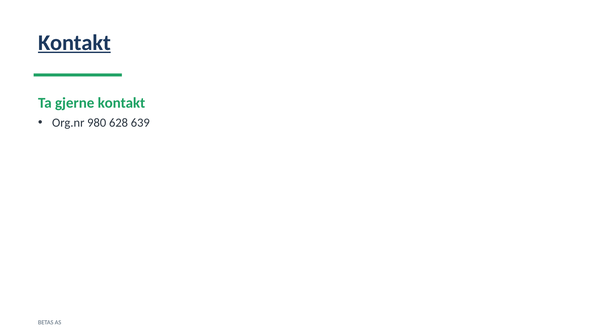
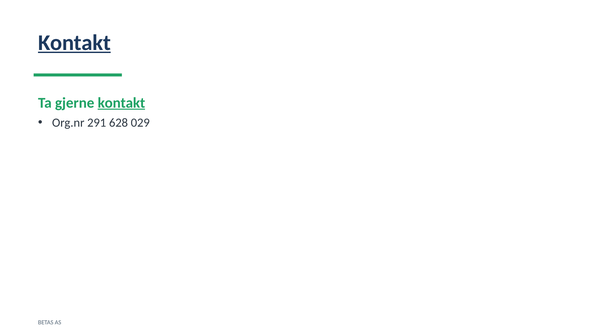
kontakt underline: none -> present (121, 103)
980: 980 -> 291 (97, 123)
639: 639 -> 029 (140, 123)
